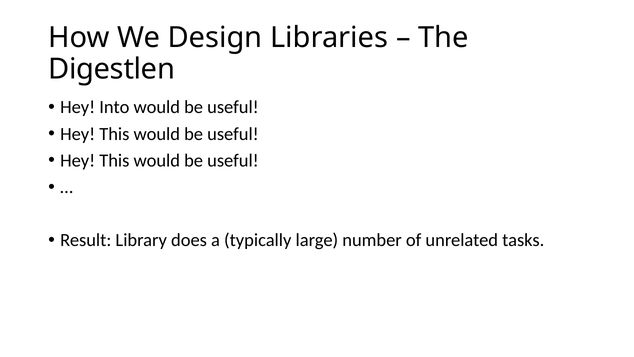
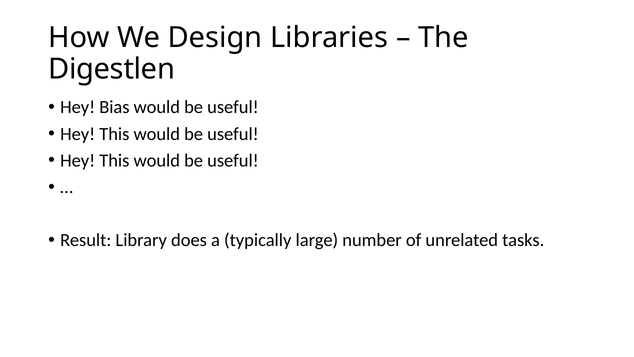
Into: Into -> Bias (114, 107)
